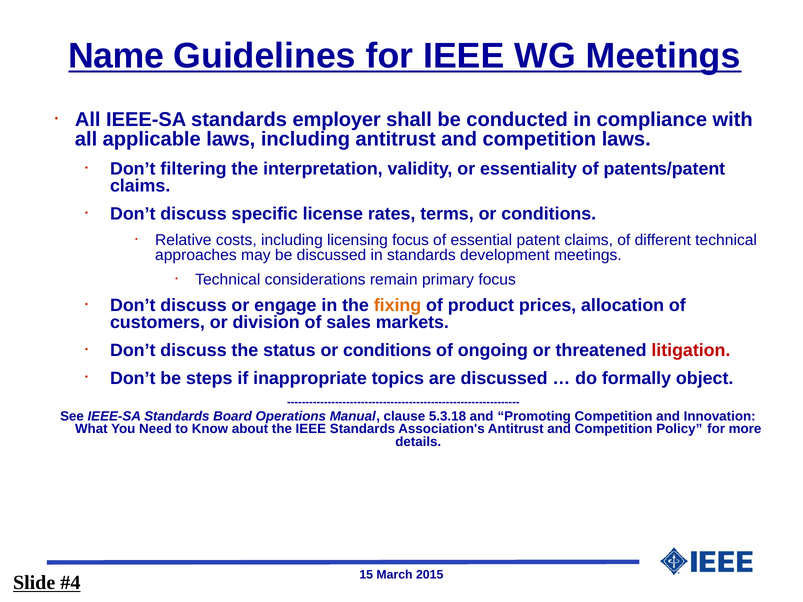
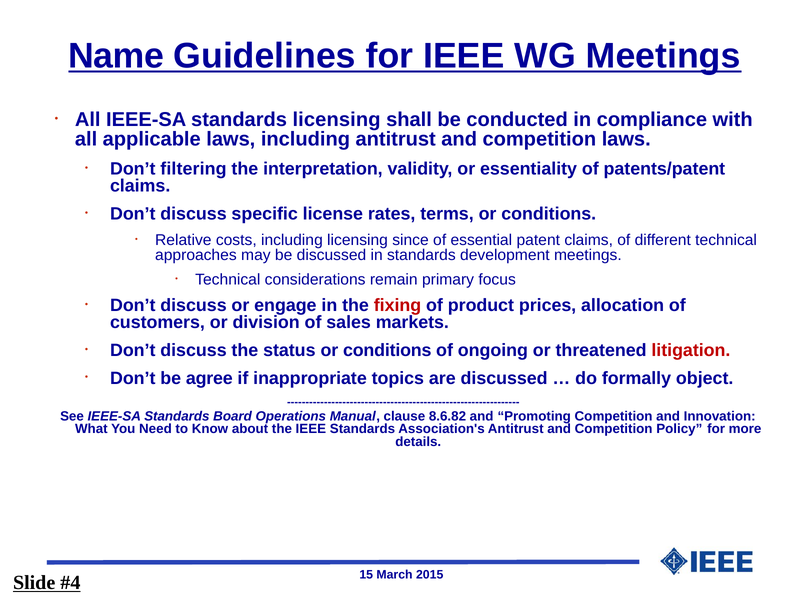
standards employer: employer -> licensing (337, 120)
licensing focus: focus -> since (410, 240)
fixing colour: orange -> red (397, 306)
steps: steps -> agree (209, 378)
5.3.18: 5.3.18 -> 8.6.82 (447, 416)
